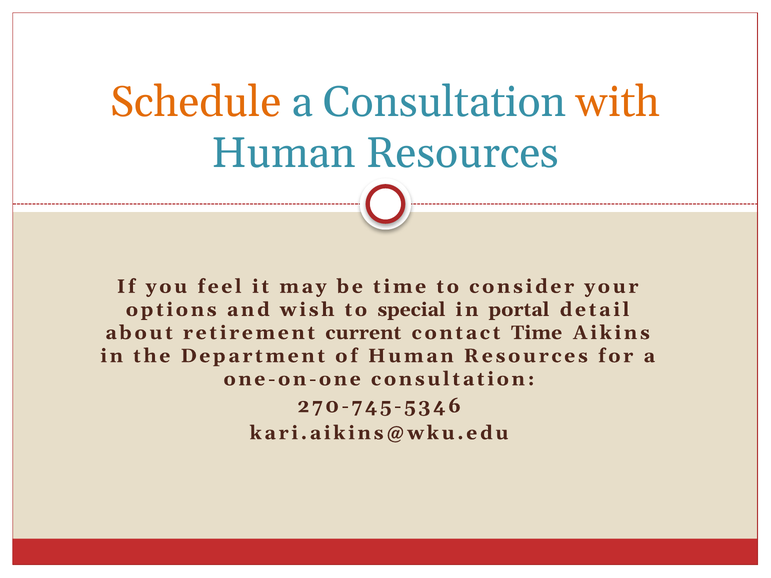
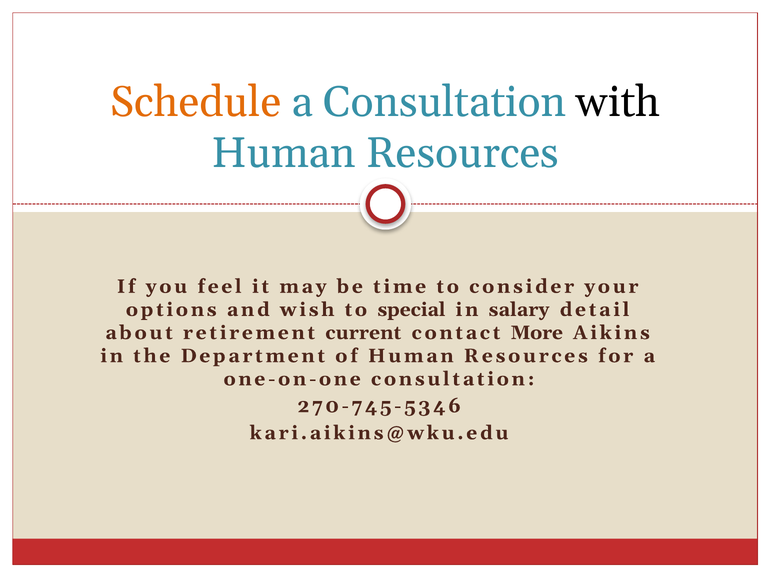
with colour: orange -> black (618, 102)
portal: portal -> salary (519, 310)
contact Time: Time -> More (537, 333)
